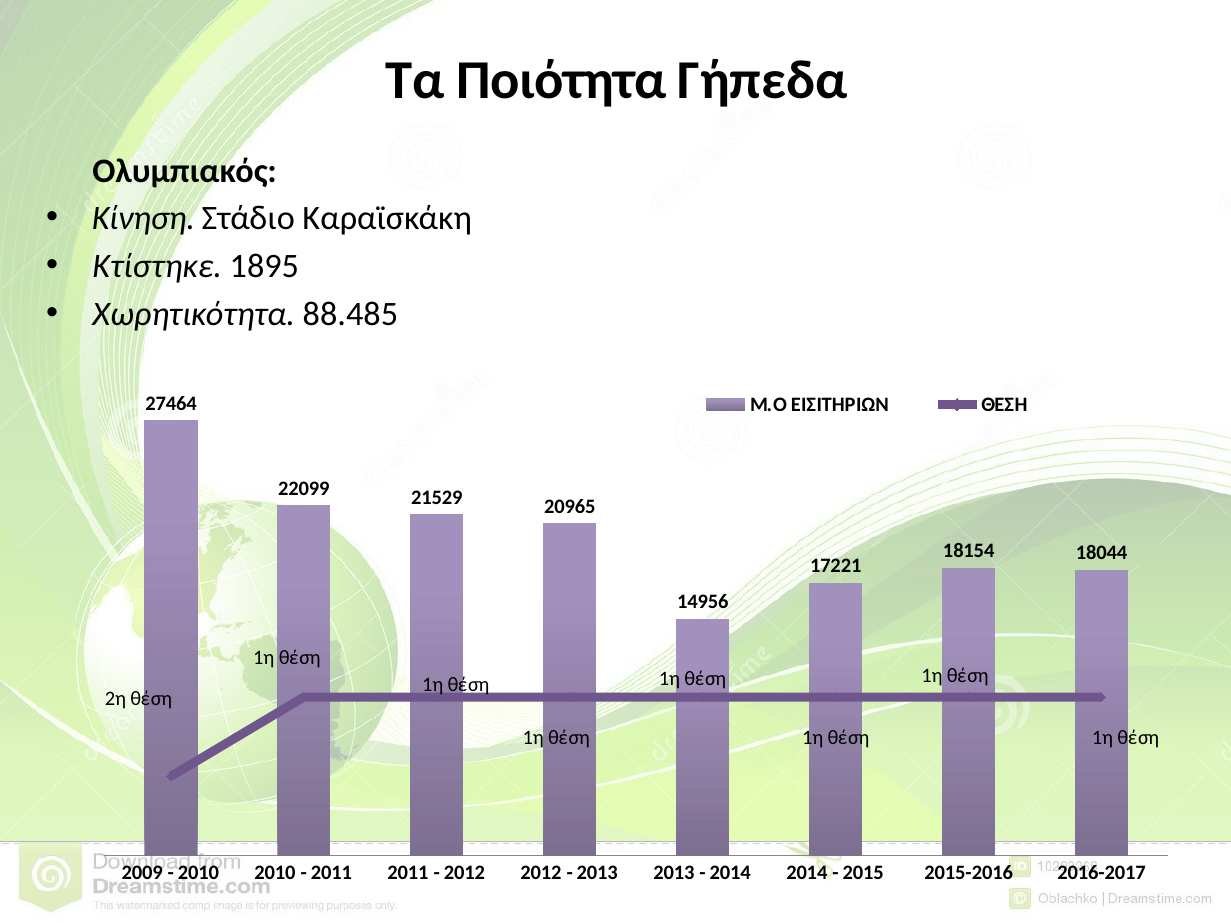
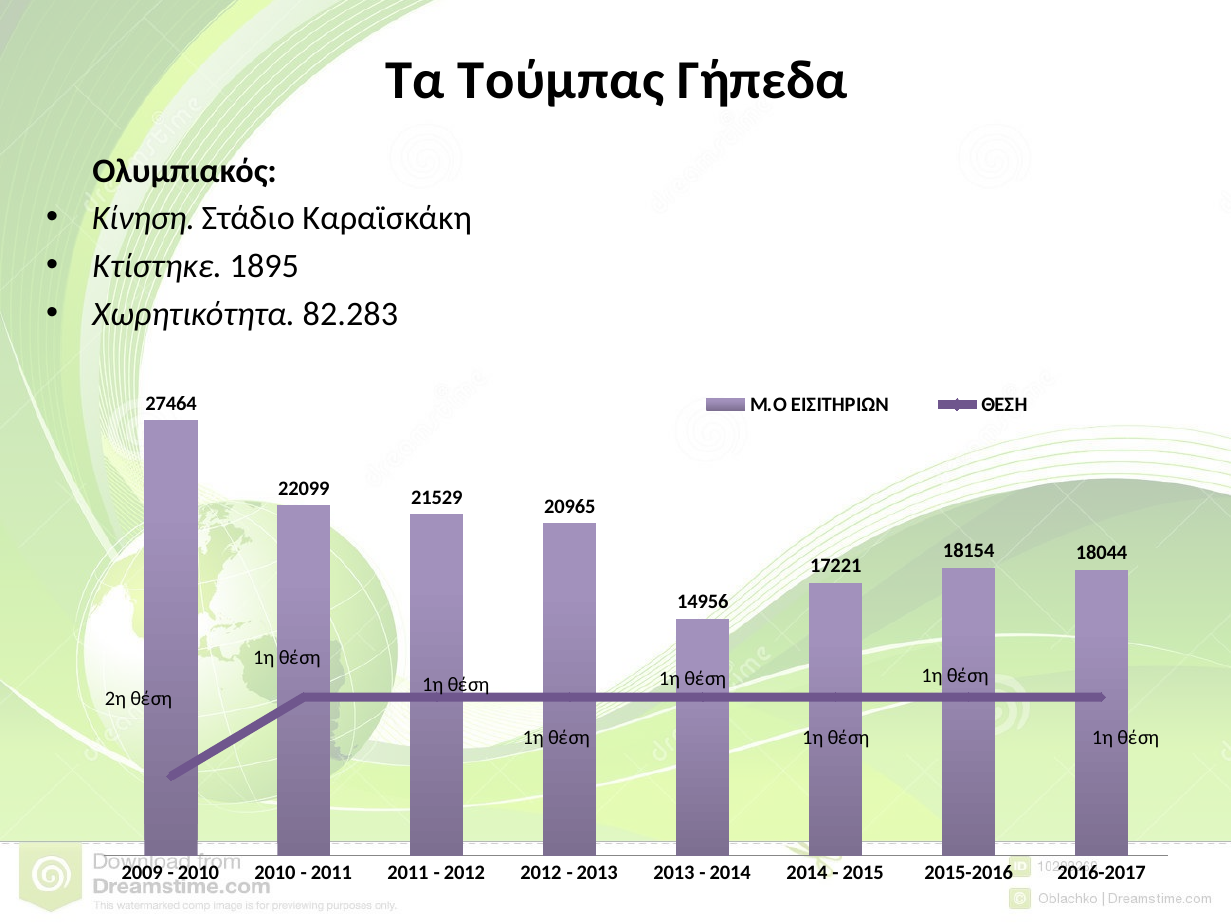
Ποιότητα: Ποιότητα -> Τούμπας (561, 81)
88.485: 88.485 -> 82.283 (350, 314)
